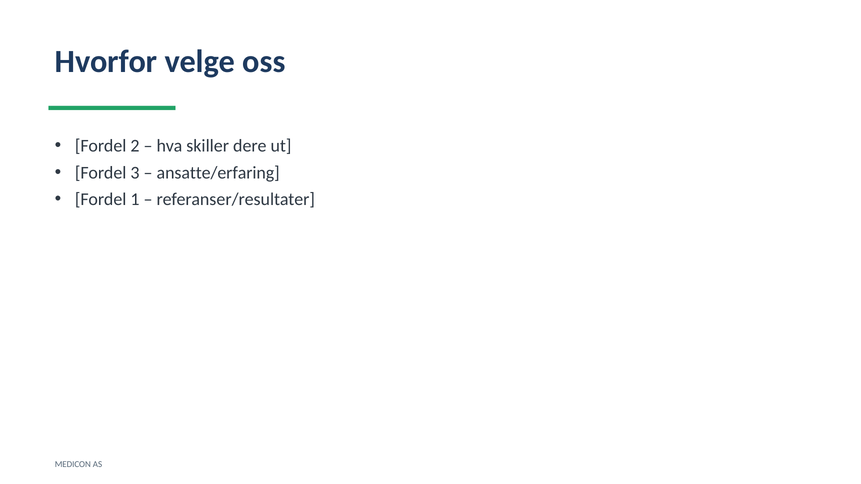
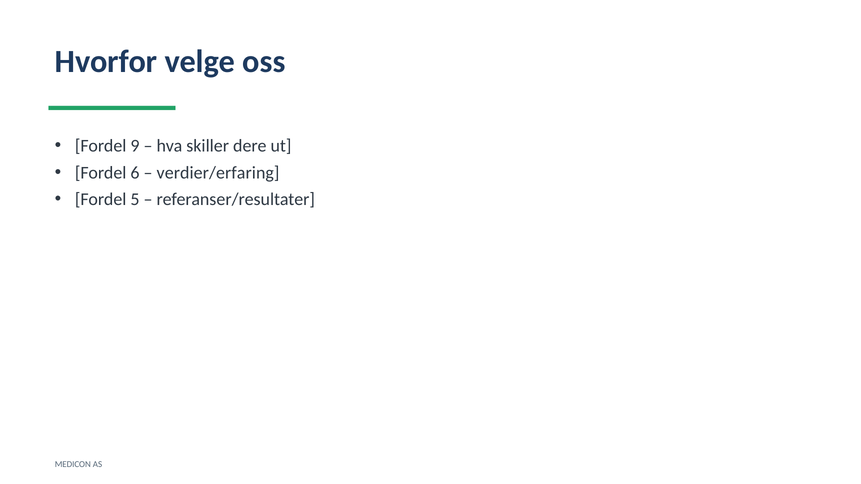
2: 2 -> 9 (135, 146)
3: 3 -> 6 (135, 173)
ansatte/erfaring: ansatte/erfaring -> verdier/erfaring (218, 173)
1: 1 -> 5 (135, 200)
